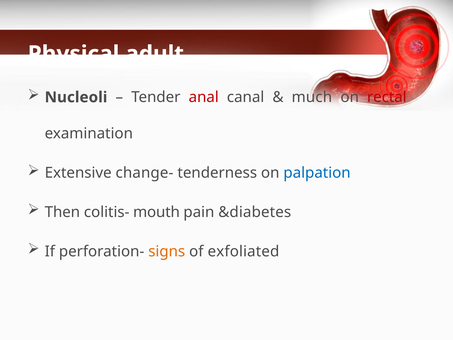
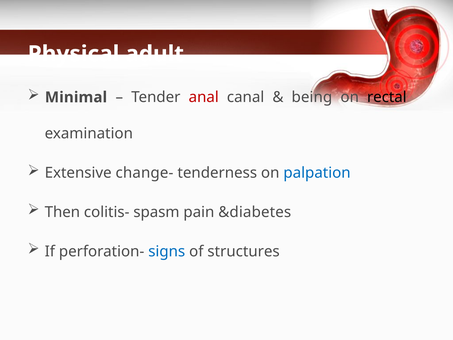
Nucleoli: Nucleoli -> Minimal (76, 97)
much: much -> being (312, 97)
rectal colour: red -> black (387, 97)
mouth: mouth -> spasm (156, 212)
signs colour: orange -> blue (167, 251)
exfoliated: exfoliated -> structures (244, 251)
